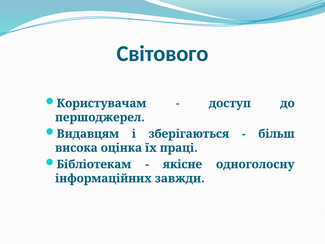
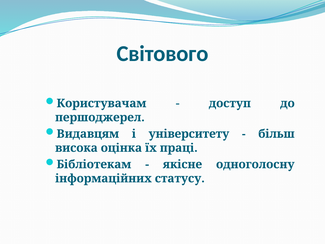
зберігаються: зберігаються -> університету (189, 134)
завжди: завжди -> статусу (180, 178)
